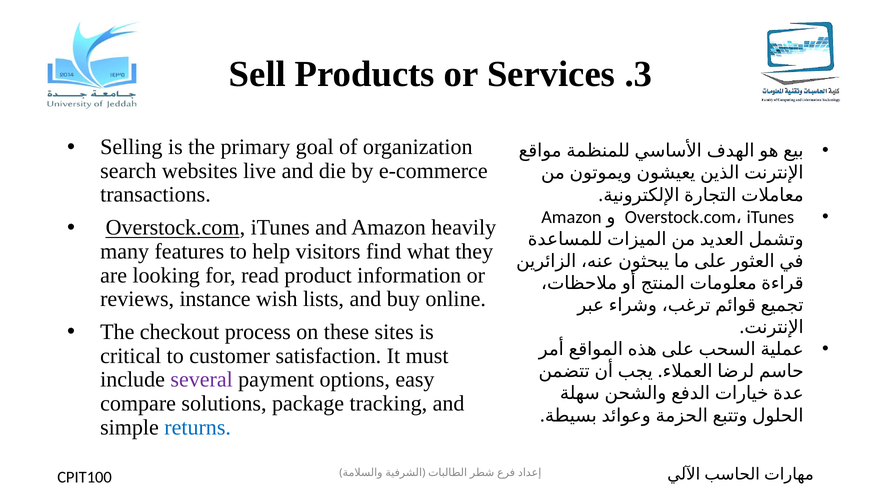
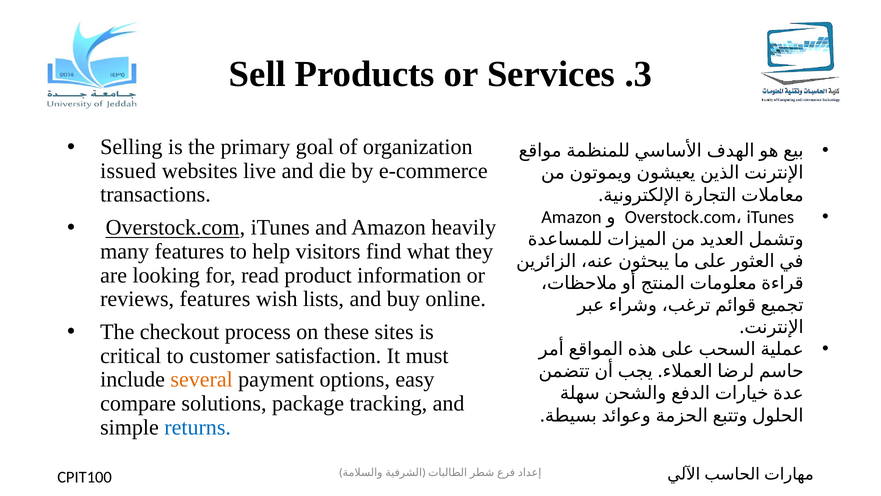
search: search -> issued (128, 171)
reviews instance: instance -> features (215, 299)
several colour: purple -> orange (202, 379)
